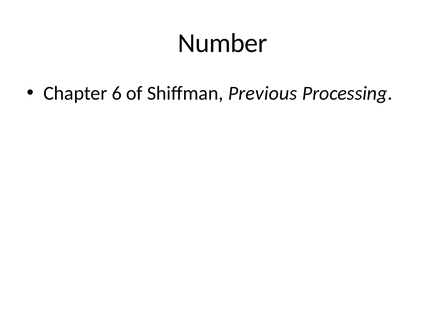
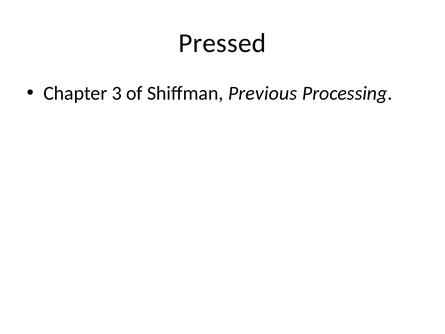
Number: Number -> Pressed (222, 43)
6: 6 -> 3 (117, 93)
